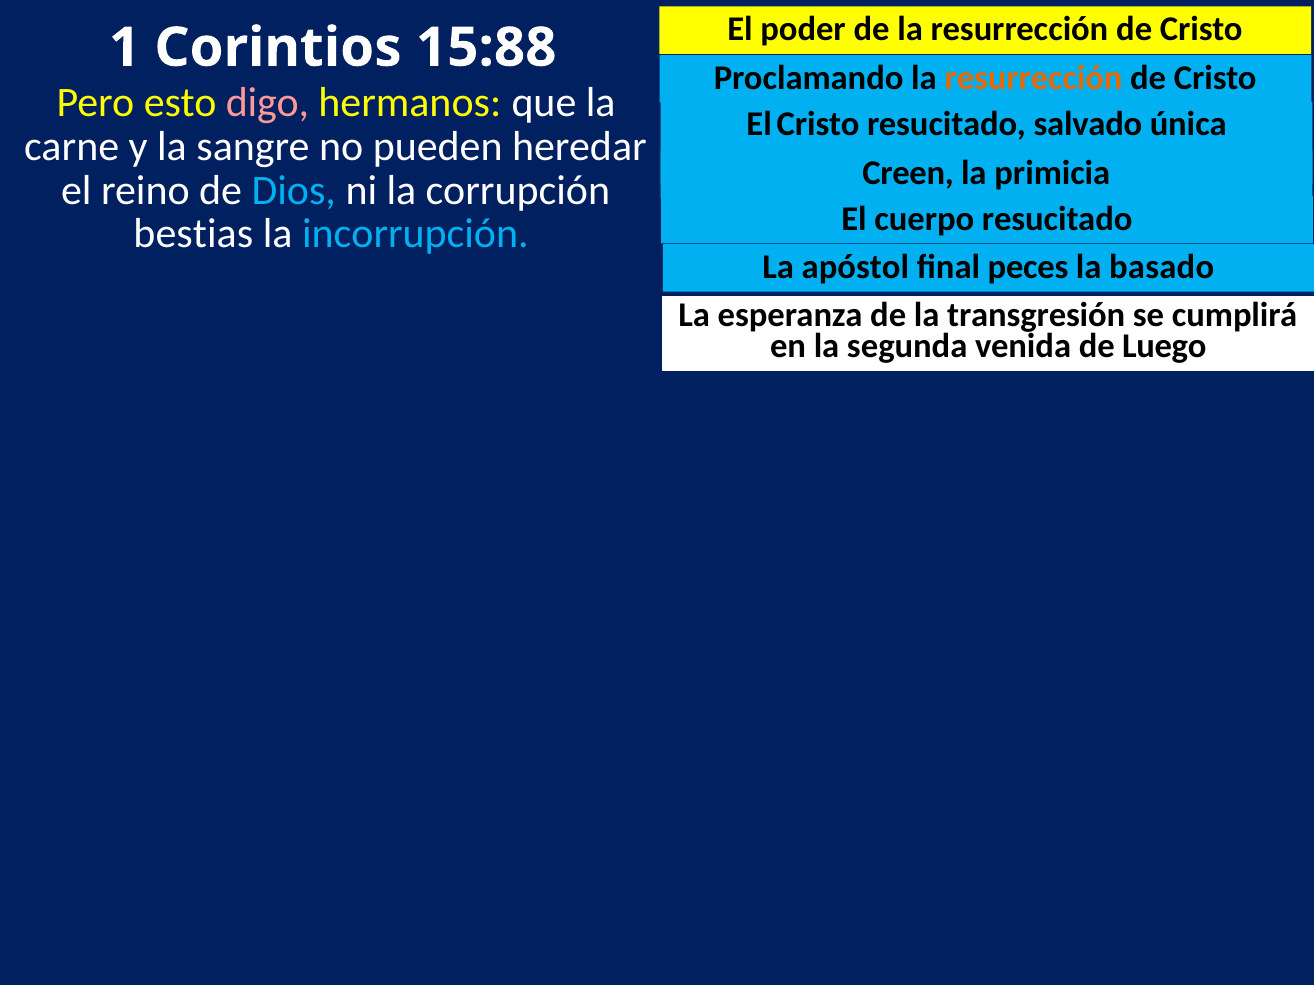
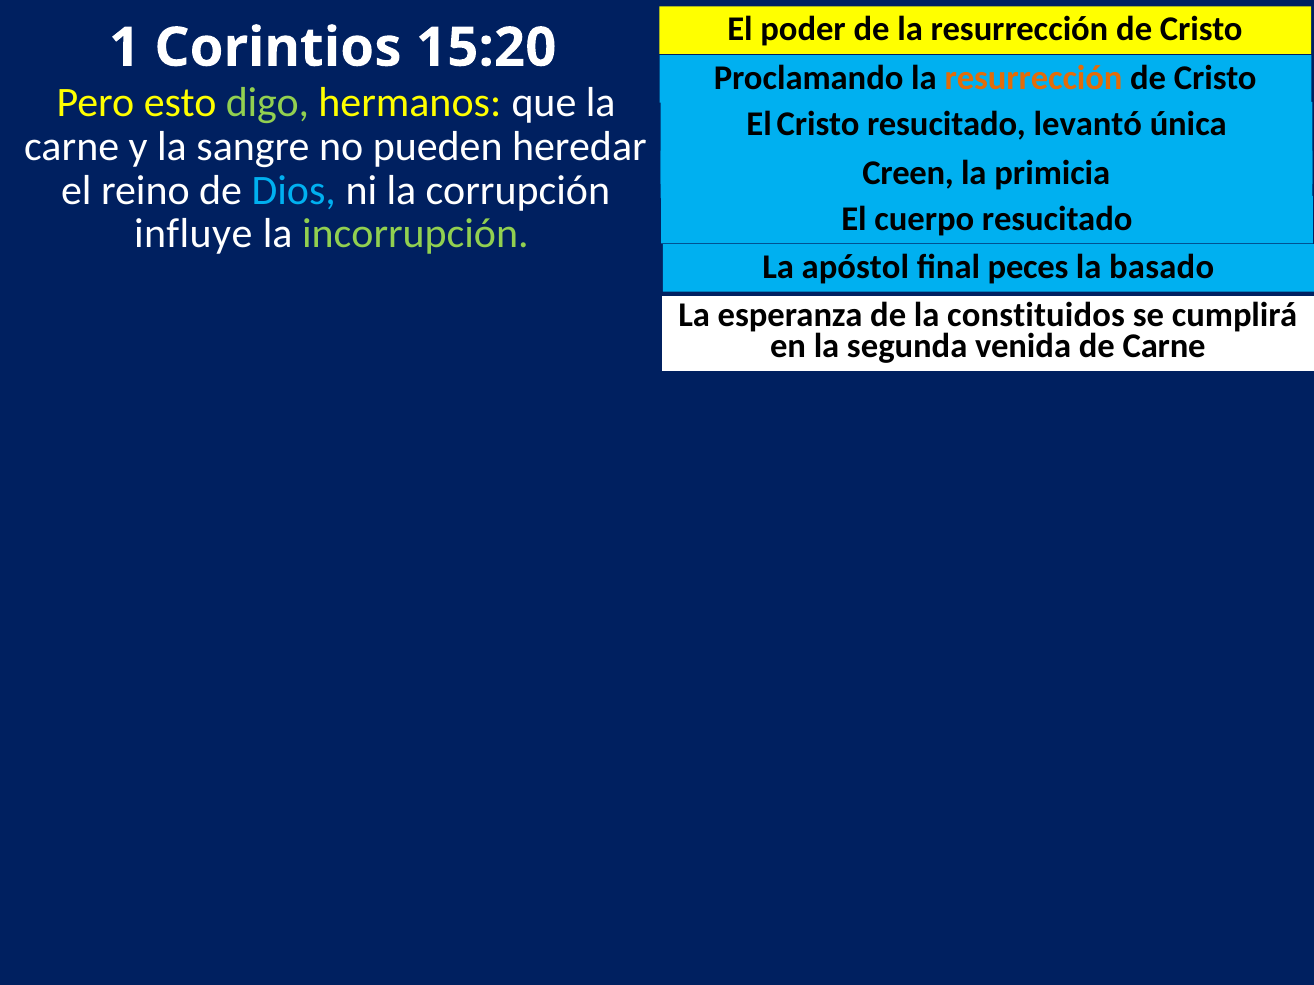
15:88: 15:88 -> 15:20 (486, 48)
digo colour: pink -> light green (267, 103)
salvado: salvado -> levantó (1088, 125)
bestias: bestias -> influye (193, 234)
incorrupción colour: light blue -> light green (415, 234)
transgresión: transgresión -> constituidos (1036, 315)
de Luego: Luego -> Carne (1164, 346)
